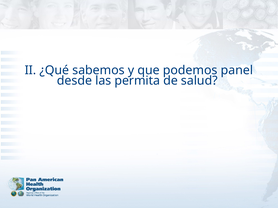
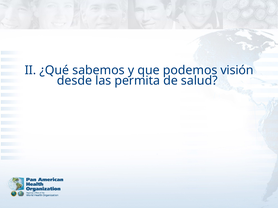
panel: panel -> visión (237, 70)
